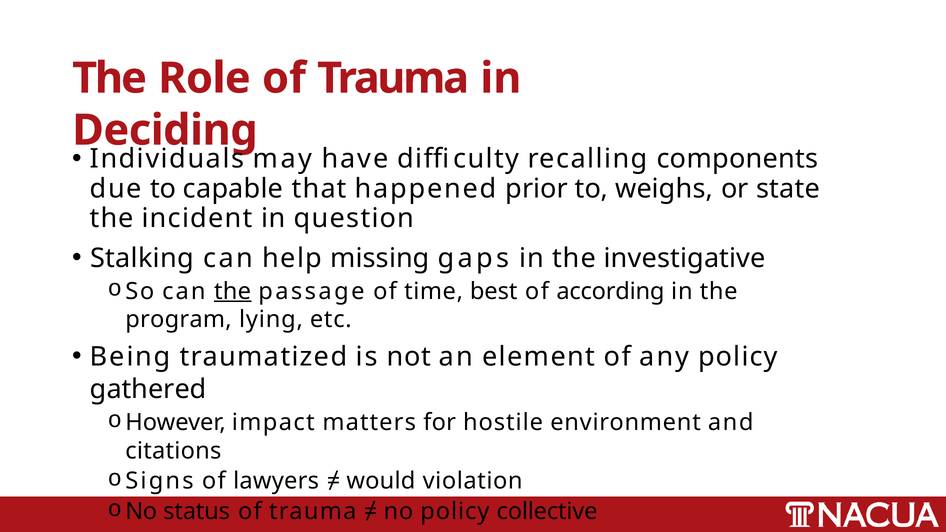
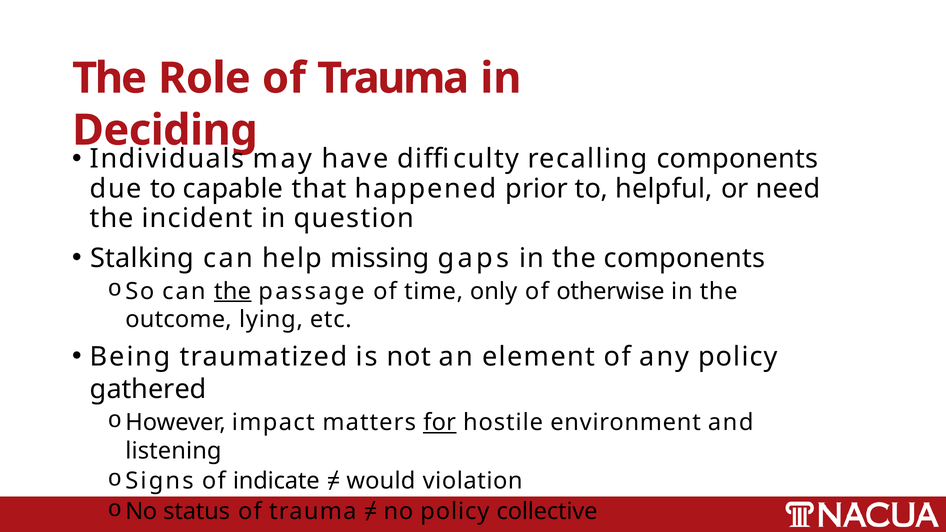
weighs: weighs -> helpful (664, 189)
state: state -> need (788, 189)
the investigative: investigative -> components (685, 258)
best: best -> only (494, 291)
according: according -> otherwise (610, 291)
program: program -> outcome (179, 320)
for underline: none -> present (440, 423)
citations: citations -> listening (173, 451)
lawyers: lawyers -> indicate (276, 481)
